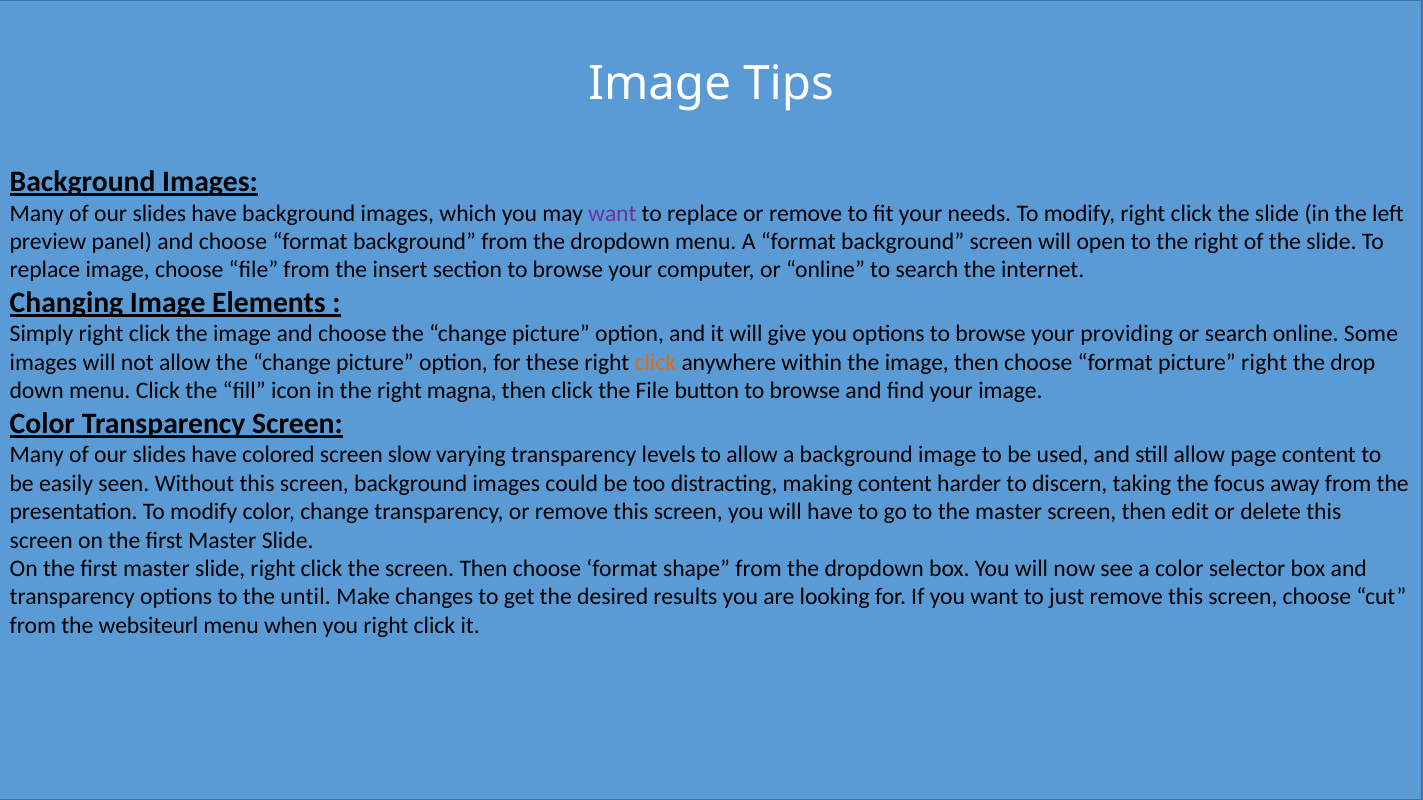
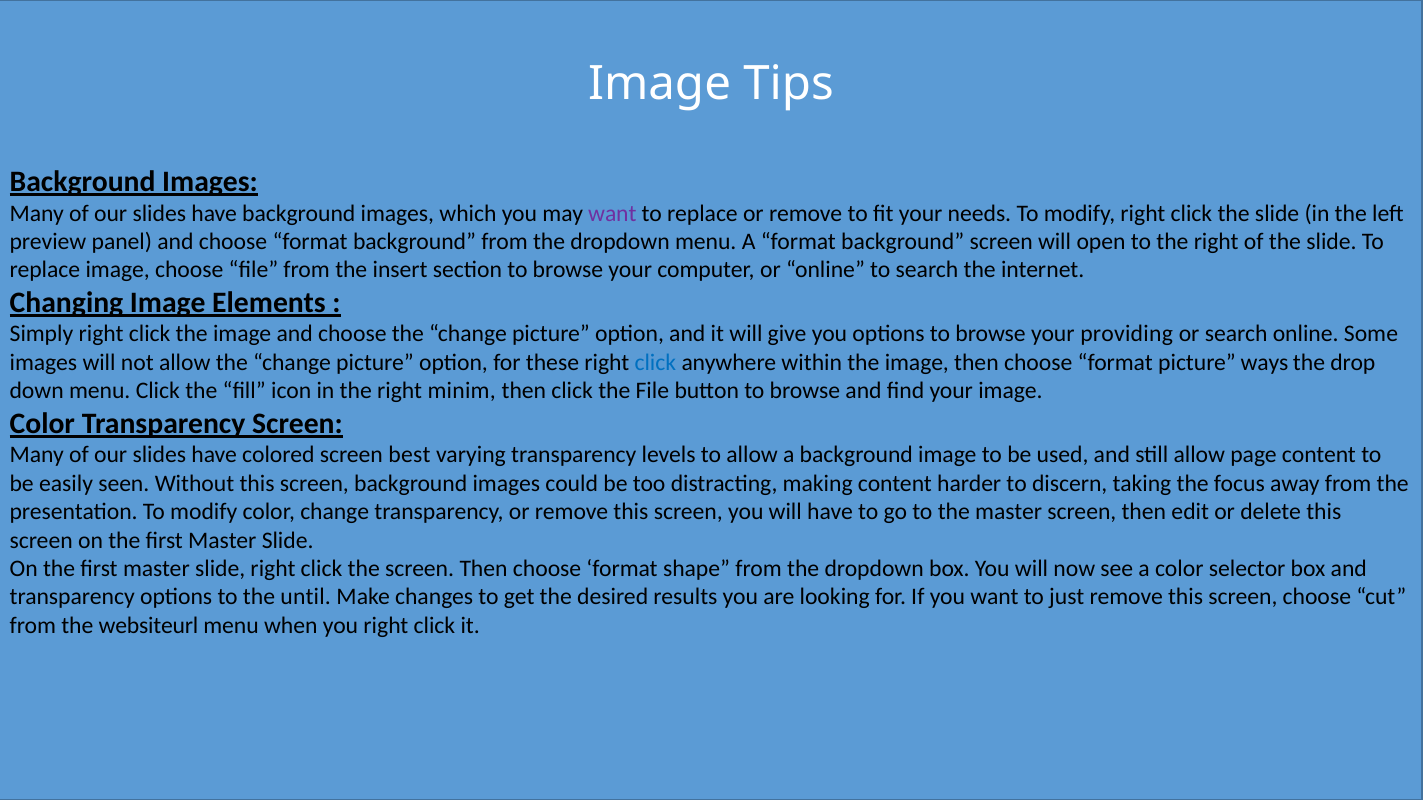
click colour: orange -> blue (655, 363)
picture right: right -> ways (1265, 363)
magna: magna -> minim (462, 391)
slow: slow -> best (409, 455)
